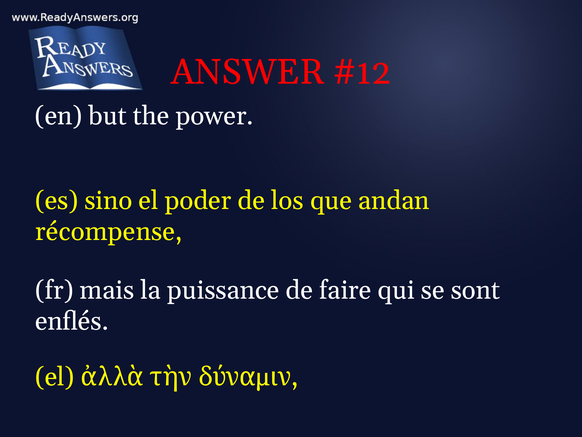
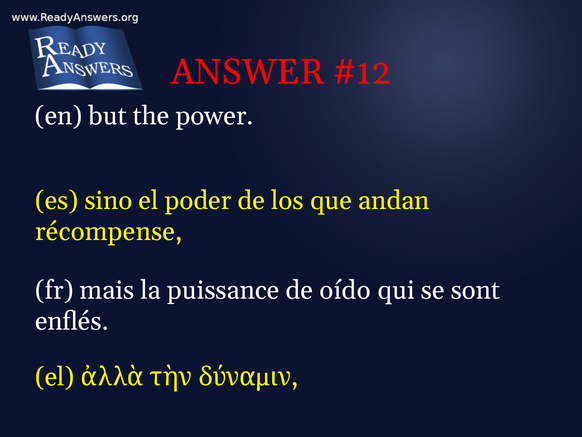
faire: faire -> oído (345, 290)
